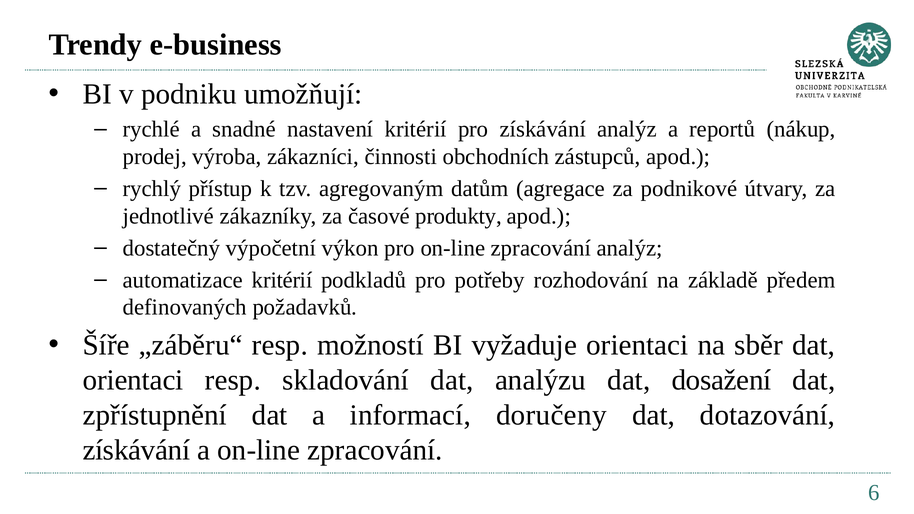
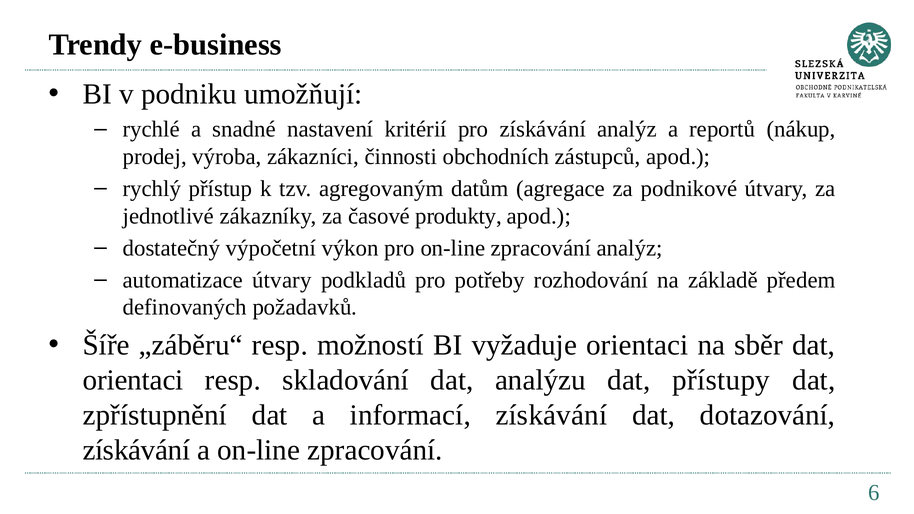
automatizace kritérií: kritérií -> útvary (282, 280)
dosažení: dosažení -> přístupy (721, 380)
informací doručeny: doručeny -> získávání (551, 415)
